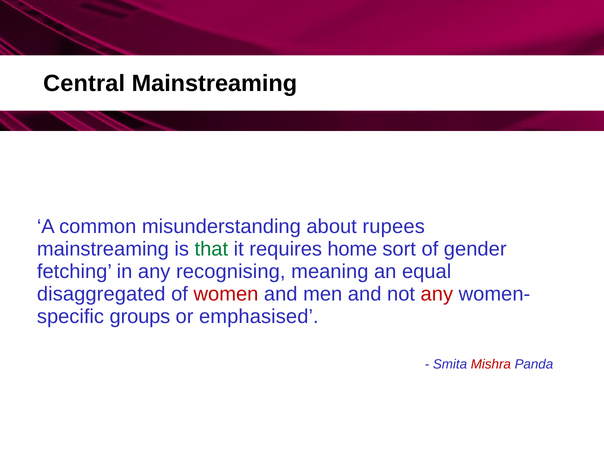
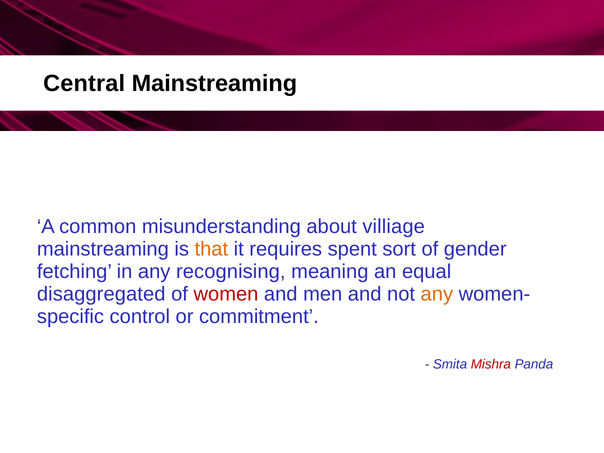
rupees: rupees -> villiage (394, 227)
that colour: green -> orange (211, 249)
home: home -> spent (352, 249)
any colour: red -> orange (437, 294)
groups: groups -> control (140, 317)
emphasised: emphasised -> commitment (259, 317)
